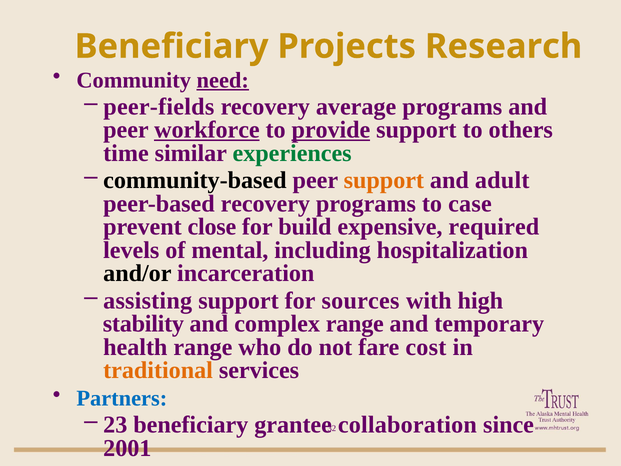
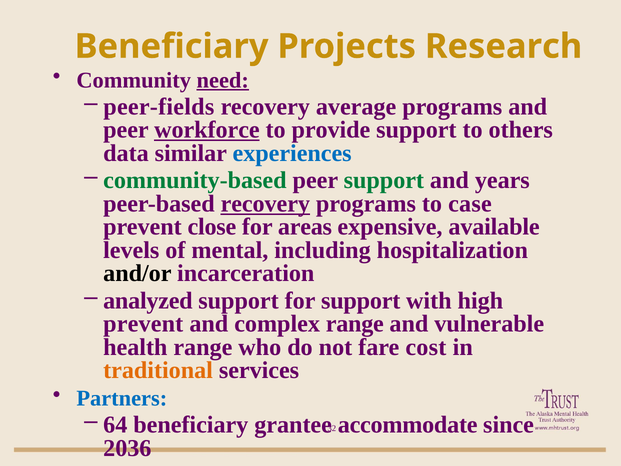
provide underline: present -> none (331, 130)
time: time -> data (126, 153)
experiences colour: green -> blue (292, 153)
community-based colour: black -> green (195, 180)
support colour: orange -> green (384, 180)
adult: adult -> years (502, 180)
recovery underline: none -> present (265, 204)
build: build -> areas (305, 227)
required: required -> available (494, 227)
assisting: assisting -> analyzed (148, 300)
for sources: sources -> support (361, 300)
stability: stability -> prevent (143, 324)
temporary: temporary -> vulnerable (489, 324)
23: 23 -> 64 (115, 425)
collaboration: collaboration -> accommodate (408, 425)
2001: 2001 -> 2036 (127, 448)
